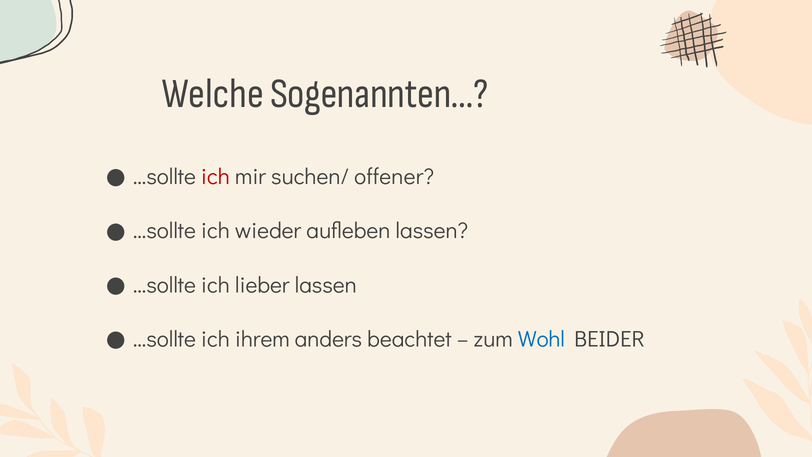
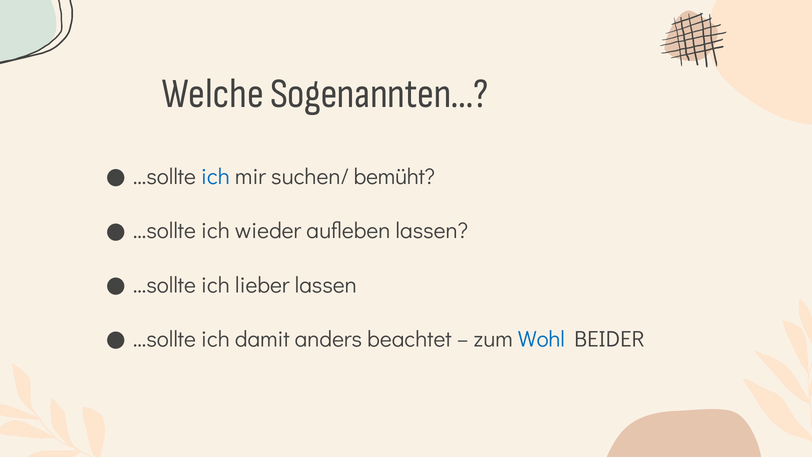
ich colour: red -> blue (215, 177)
offener: offener -> bemüht (394, 177)
ihrem: ihrem -> damit (262, 339)
